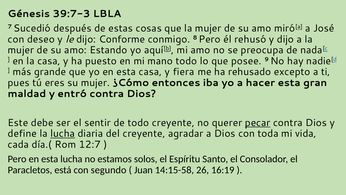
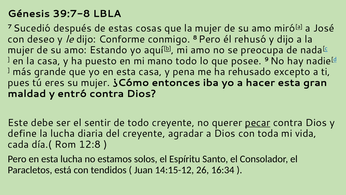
39:7-3: 39:7-3 -> 39:7-8 (71, 14)
fiera: fiera -> pena (184, 72)
lucha underline: present -> none (63, 133)
12:7: 12:7 -> 12:8 (90, 144)
segundo: segundo -> tendidos (109, 170)
14:15-58: 14:15-58 -> 14:15-12 (174, 170)
16:19: 16:19 -> 16:34 (223, 170)
